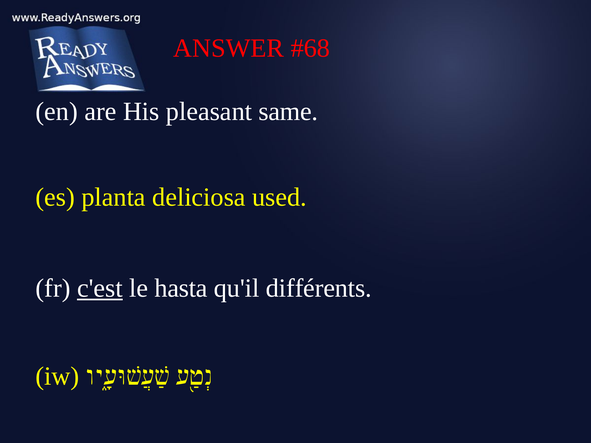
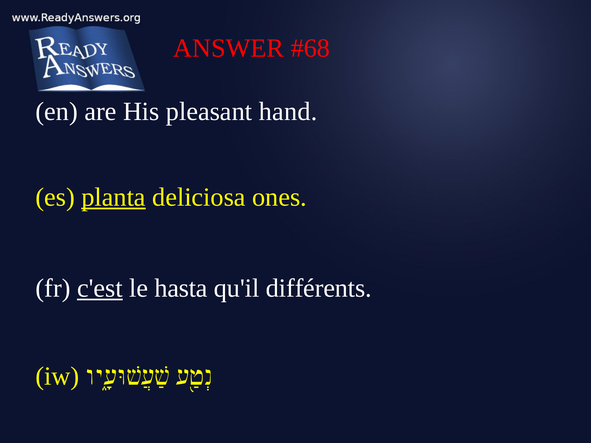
same: same -> hand (288, 112)
planta underline: none -> present (114, 197)
used: used -> ones (280, 197)
